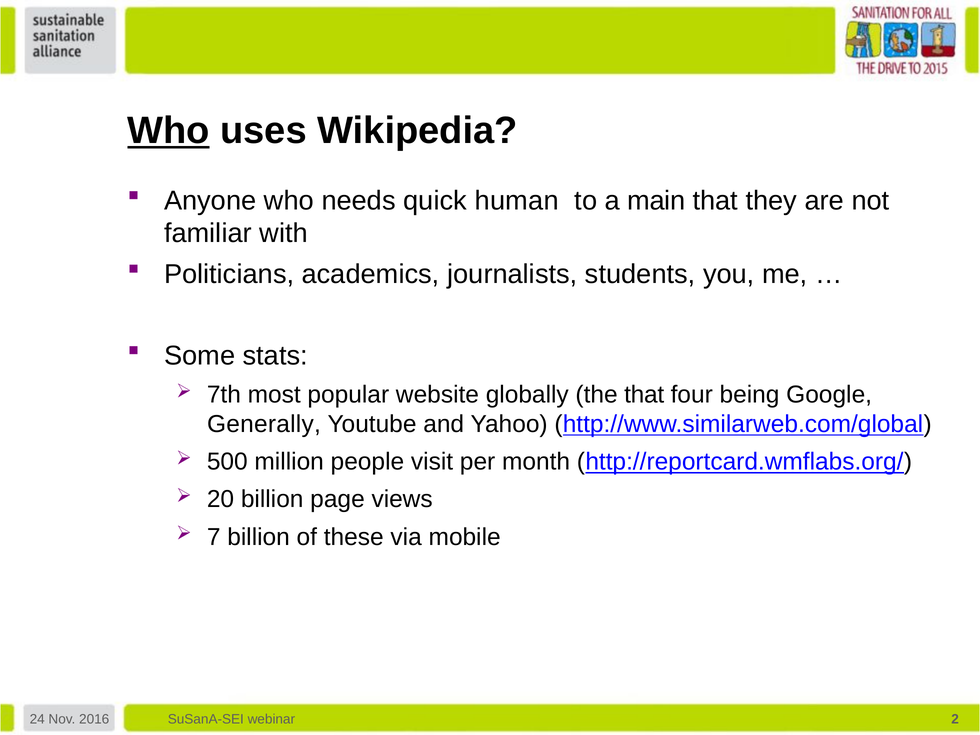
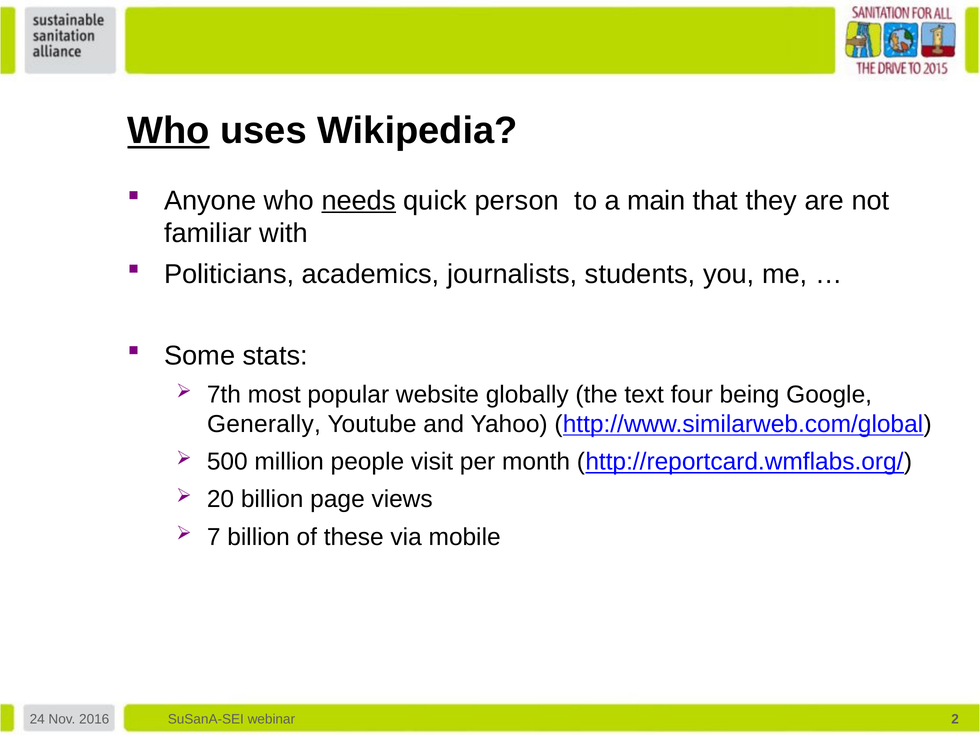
needs underline: none -> present (359, 201)
human: human -> person (517, 201)
the that: that -> text (644, 395)
